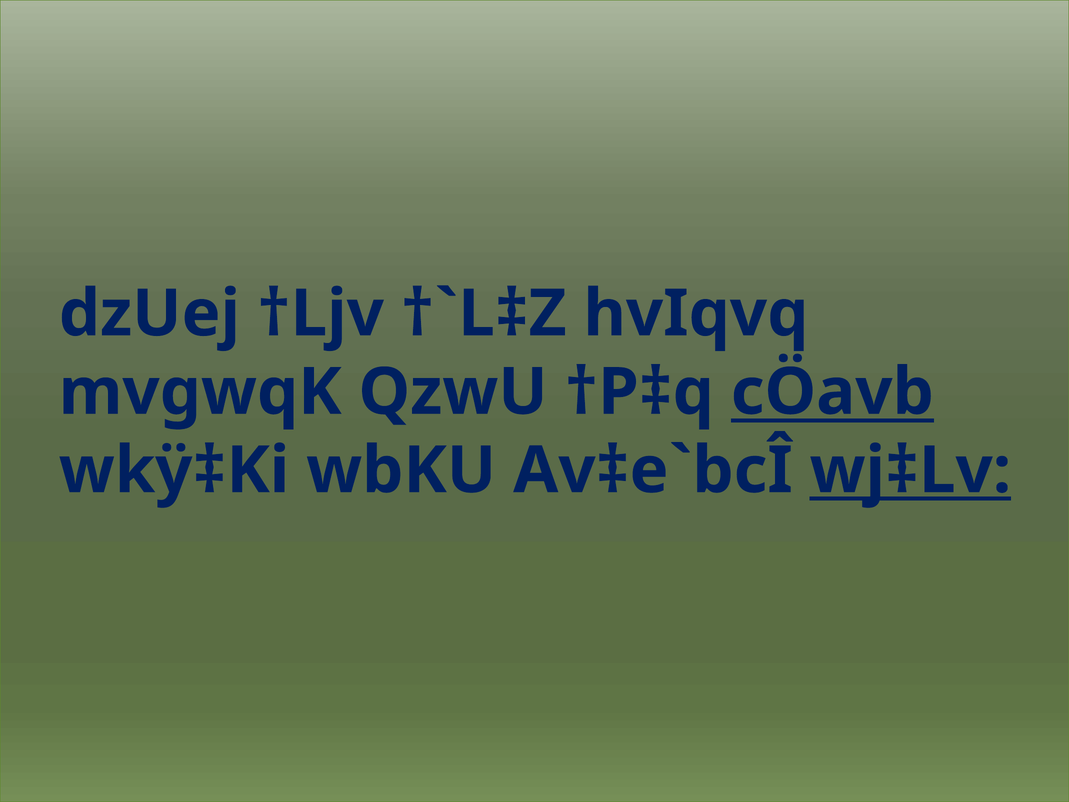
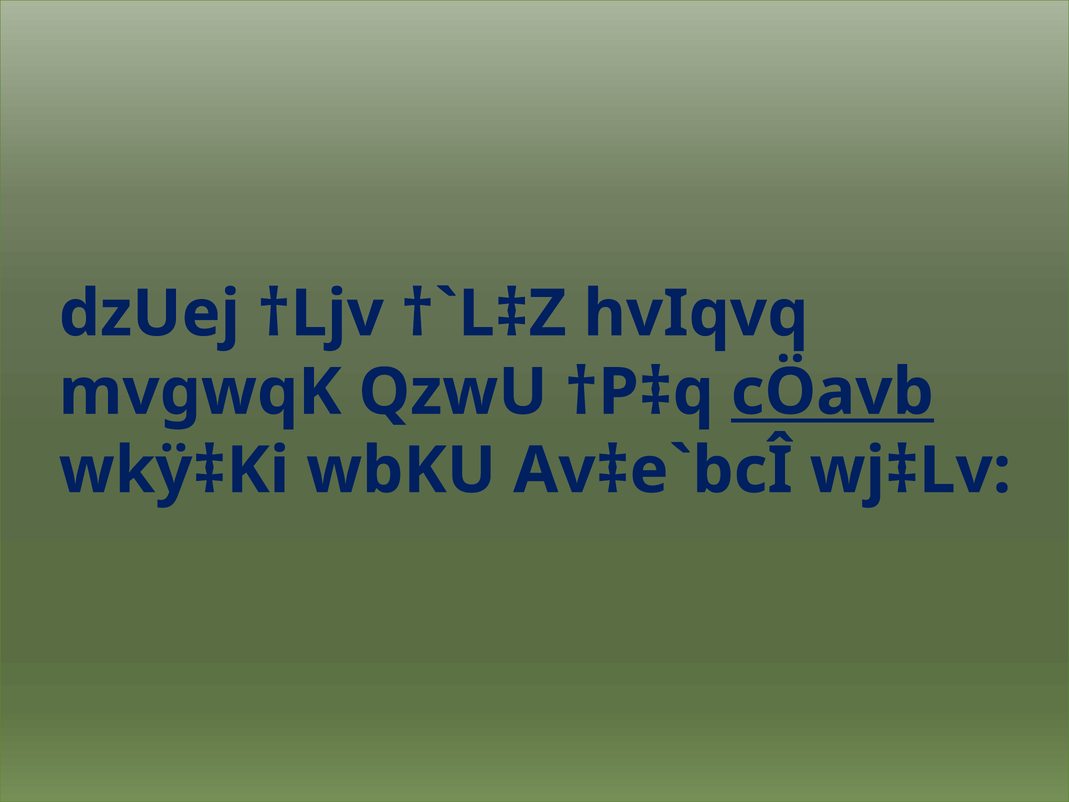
wj‡Lv underline: present -> none (910, 470)
